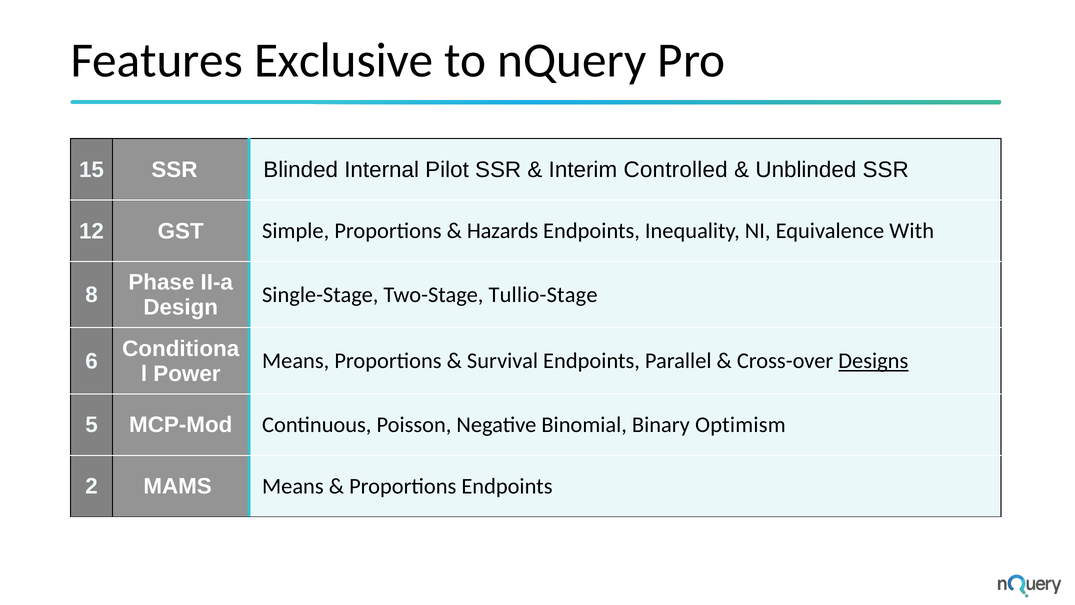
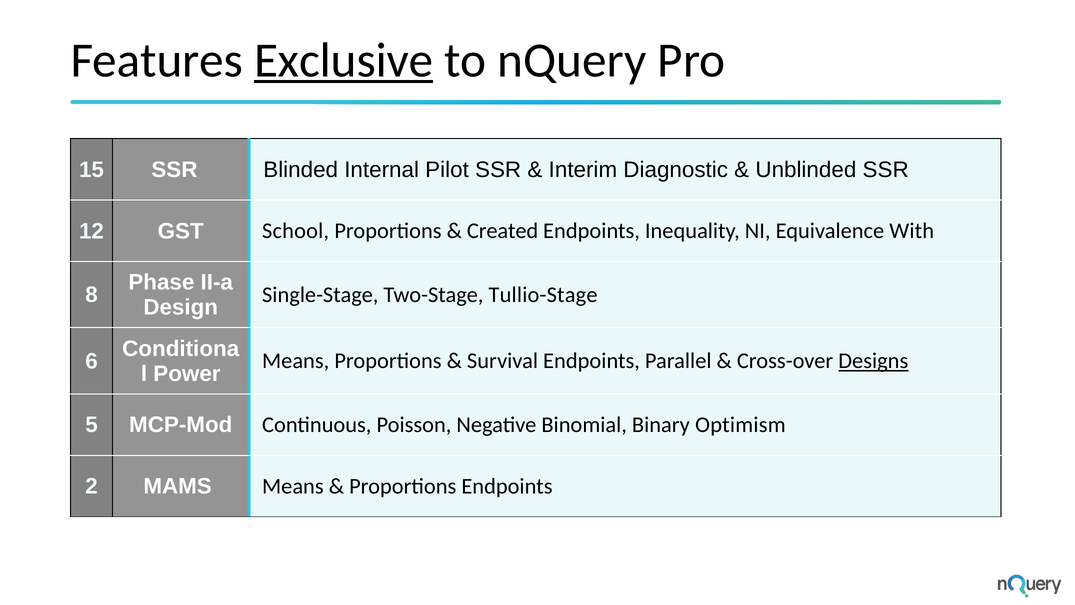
Exclusive underline: none -> present (344, 60)
Controlled: Controlled -> Diagnostic (676, 170)
Simple: Simple -> School (296, 231)
Hazards: Hazards -> Created (503, 231)
